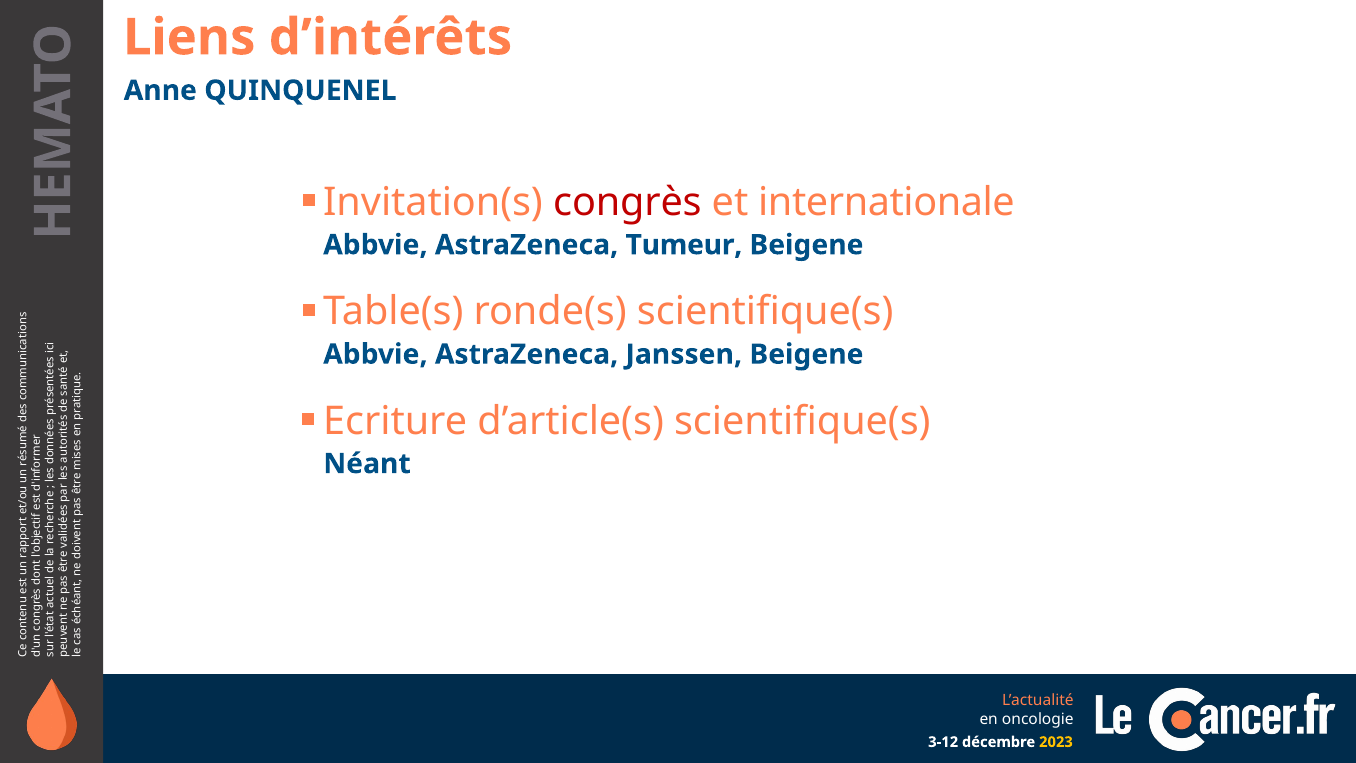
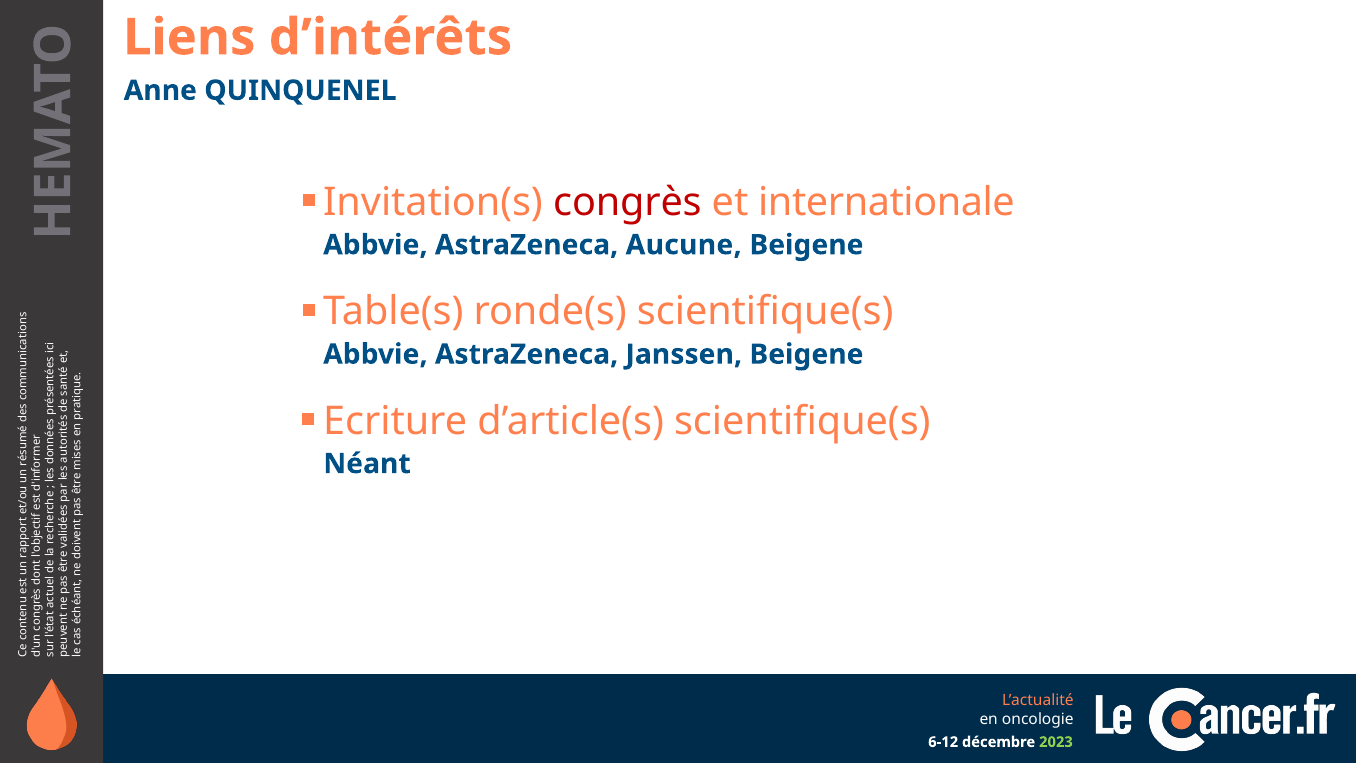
Tumeur: Tumeur -> Aucune (684, 245)
3-12: 3-12 -> 6-12 (943, 742)
2023 colour: yellow -> light green (1056, 742)
